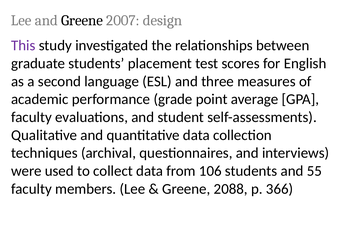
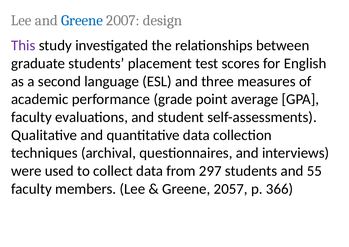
Greene colour: black -> blue (82, 21)
106: 106 -> 297 (210, 171)
2088: 2088 -> 2057 (231, 189)
